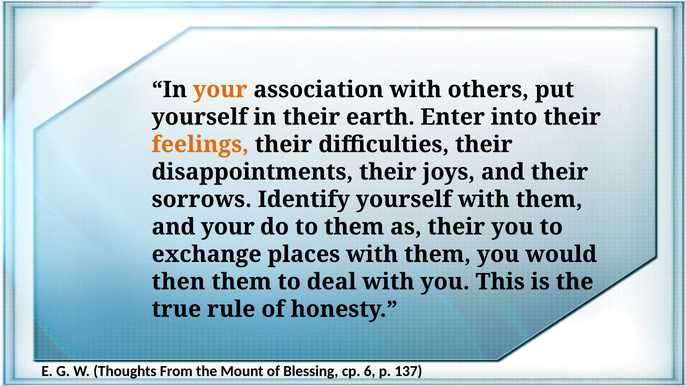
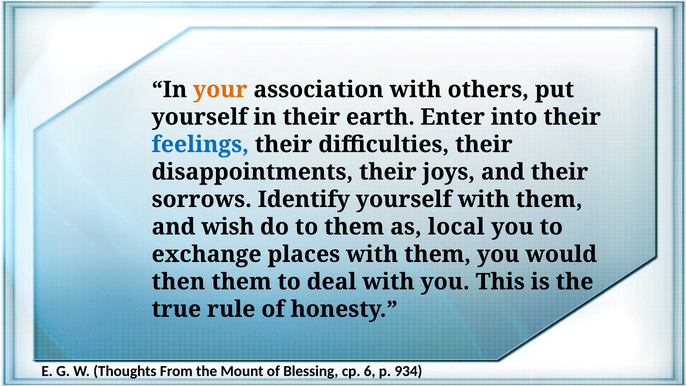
feelings colour: orange -> blue (200, 145)
and your: your -> wish (228, 227)
as their: their -> local (456, 227)
137: 137 -> 934 (408, 371)
